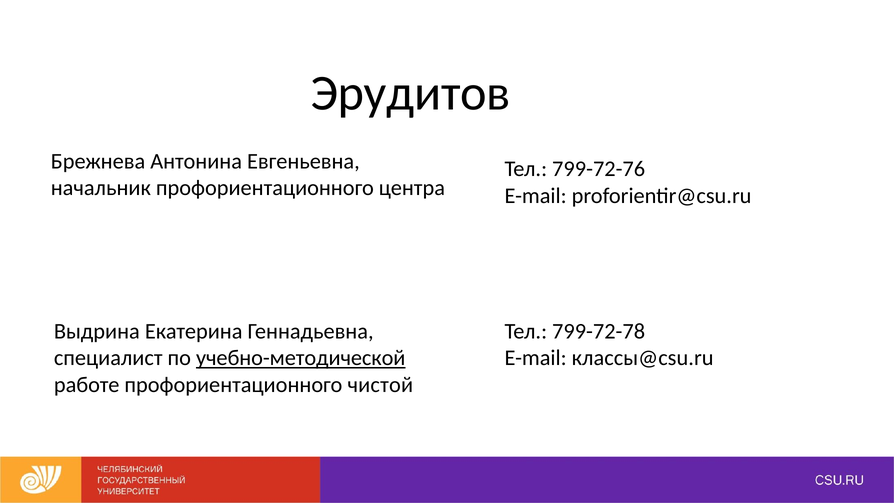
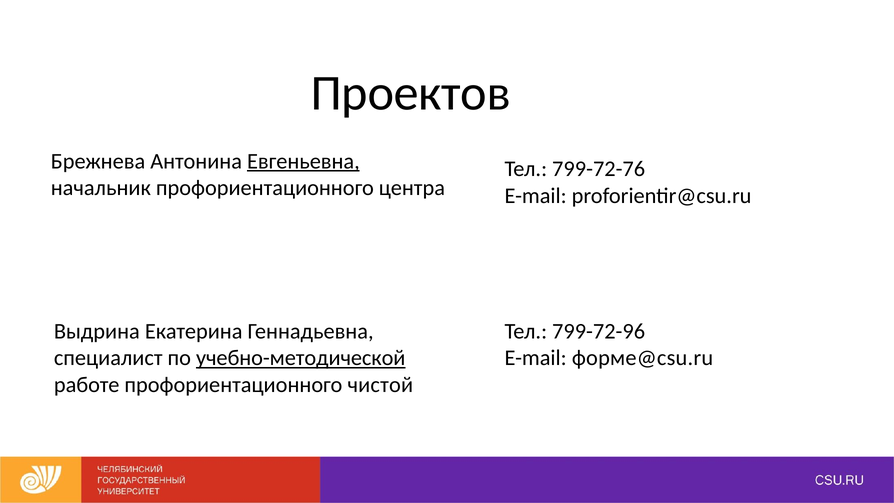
Эрудитов: Эрудитов -> Проектов (411, 93)
Евгеньевна underline: none -> present (303, 161)
799-72-78: 799-72-78 -> 799-72-96 (599, 331)
классы@csu.ru: классы@csu.ru -> форме@csu.ru (643, 358)
